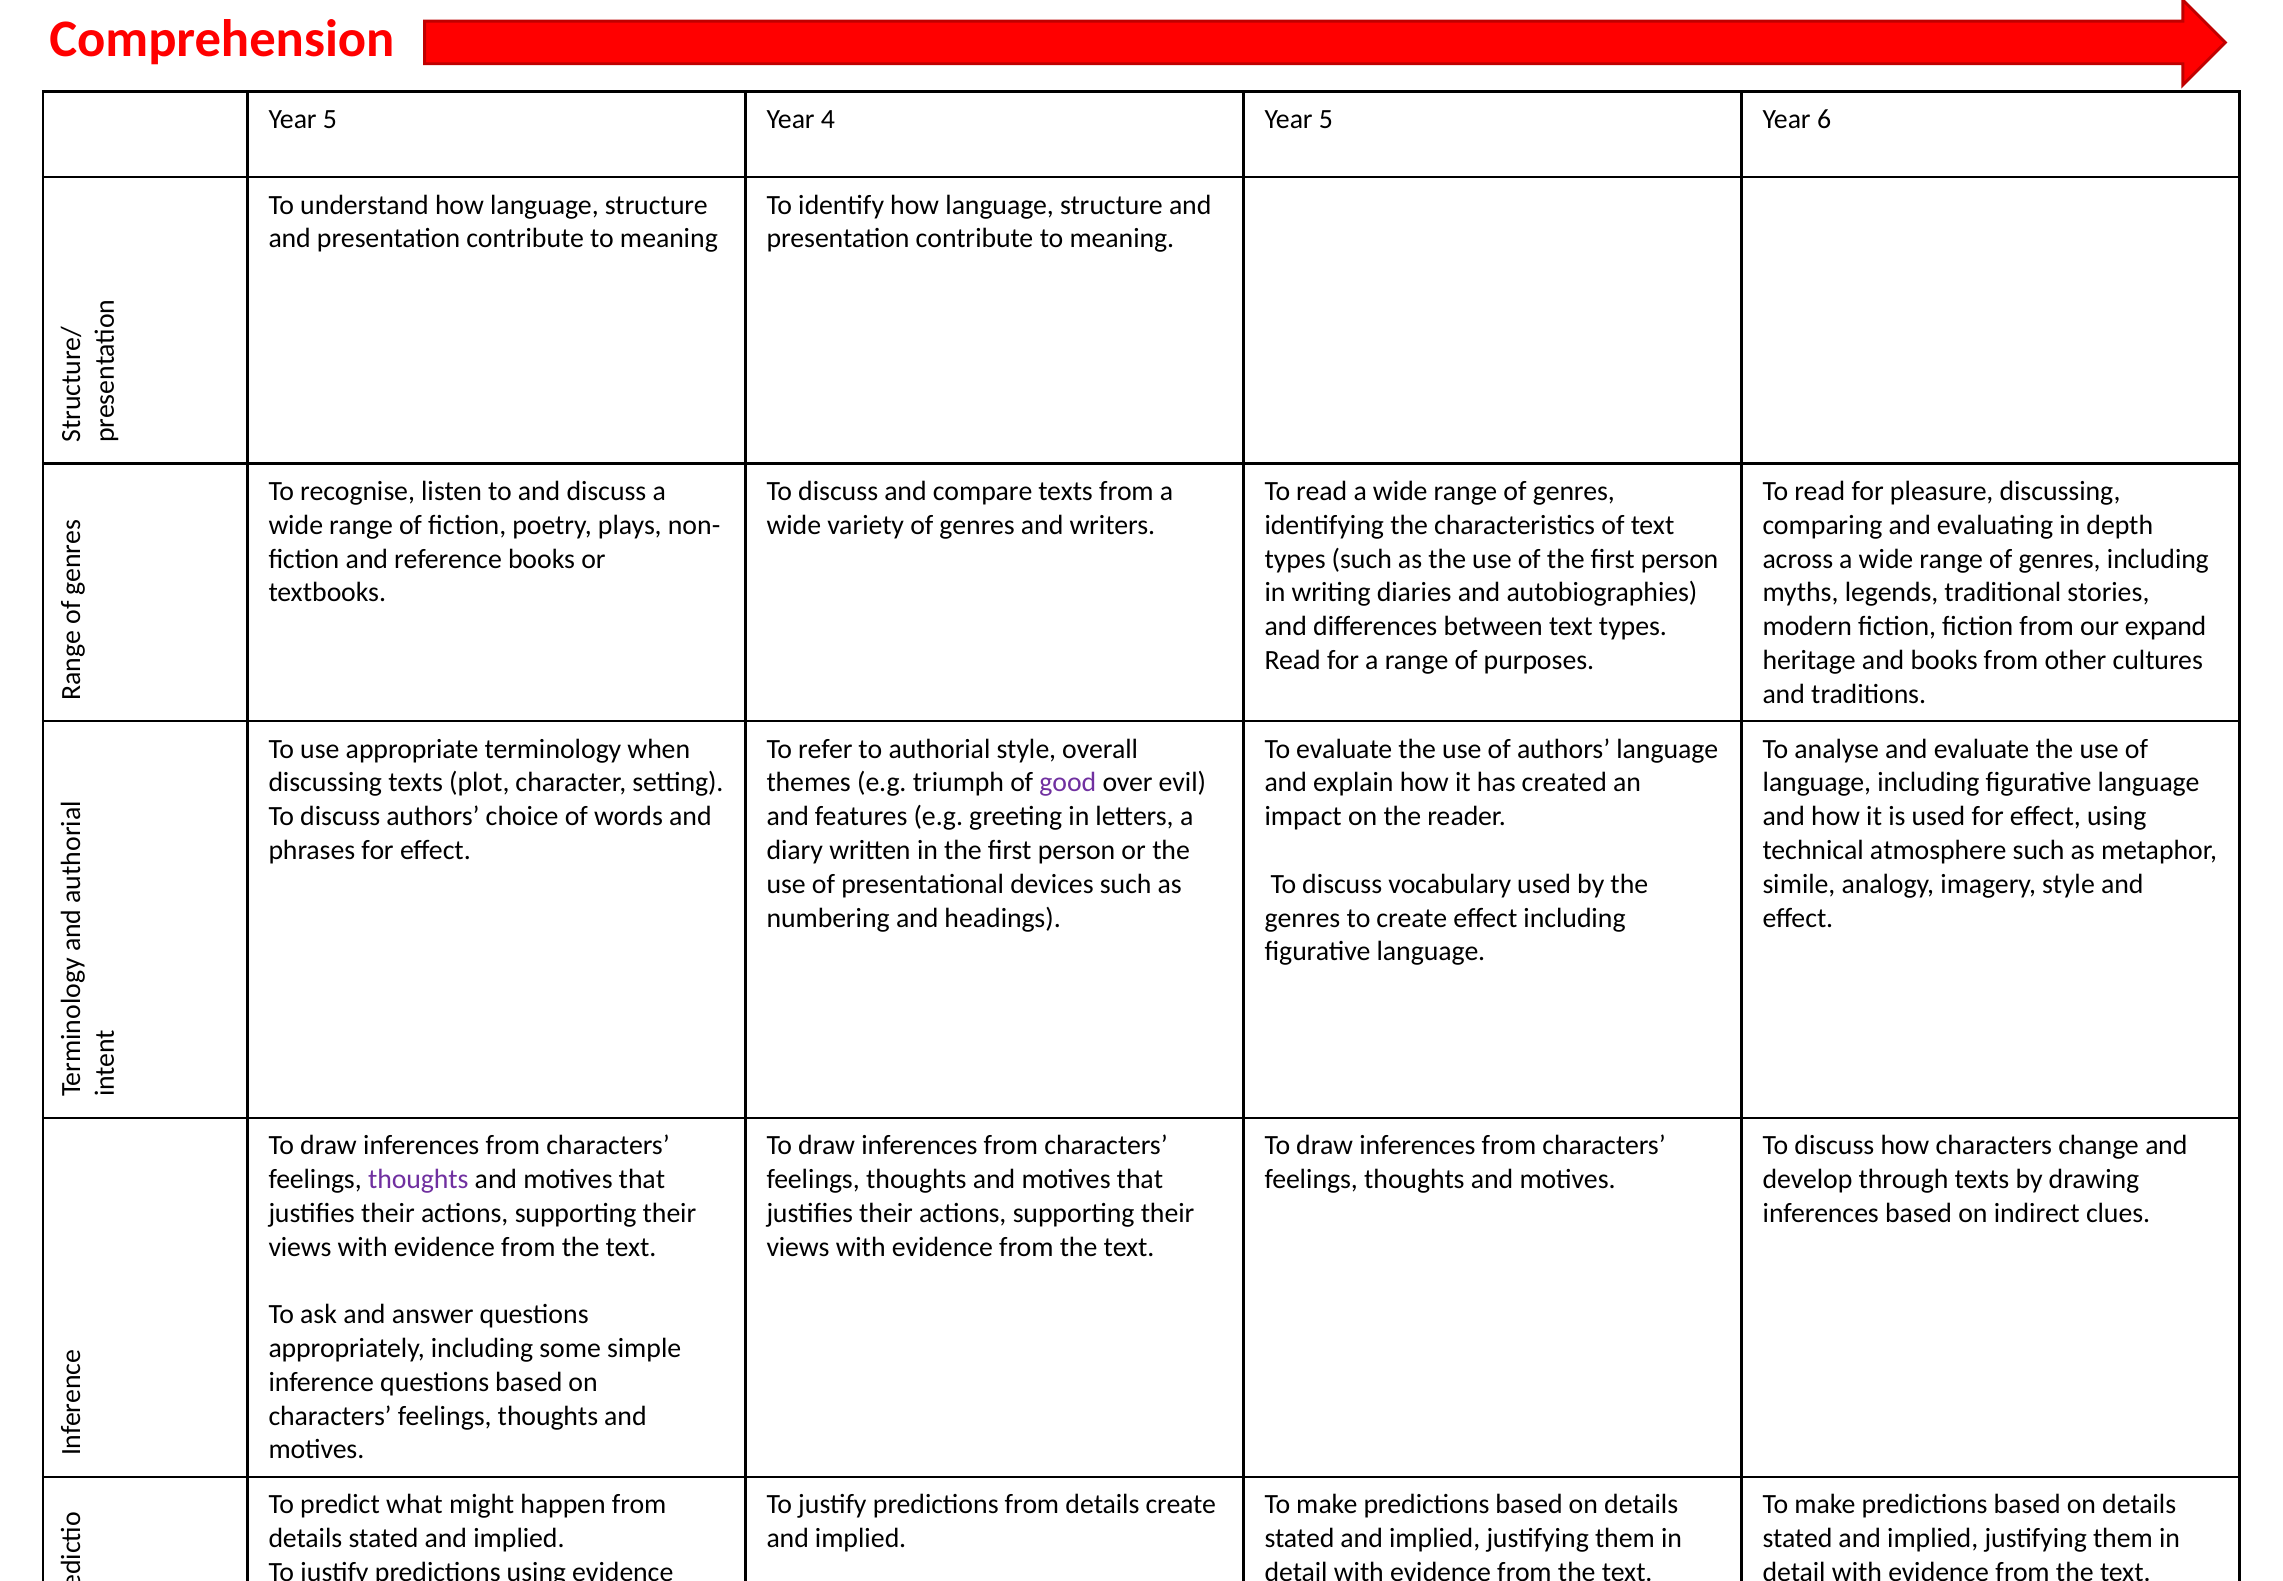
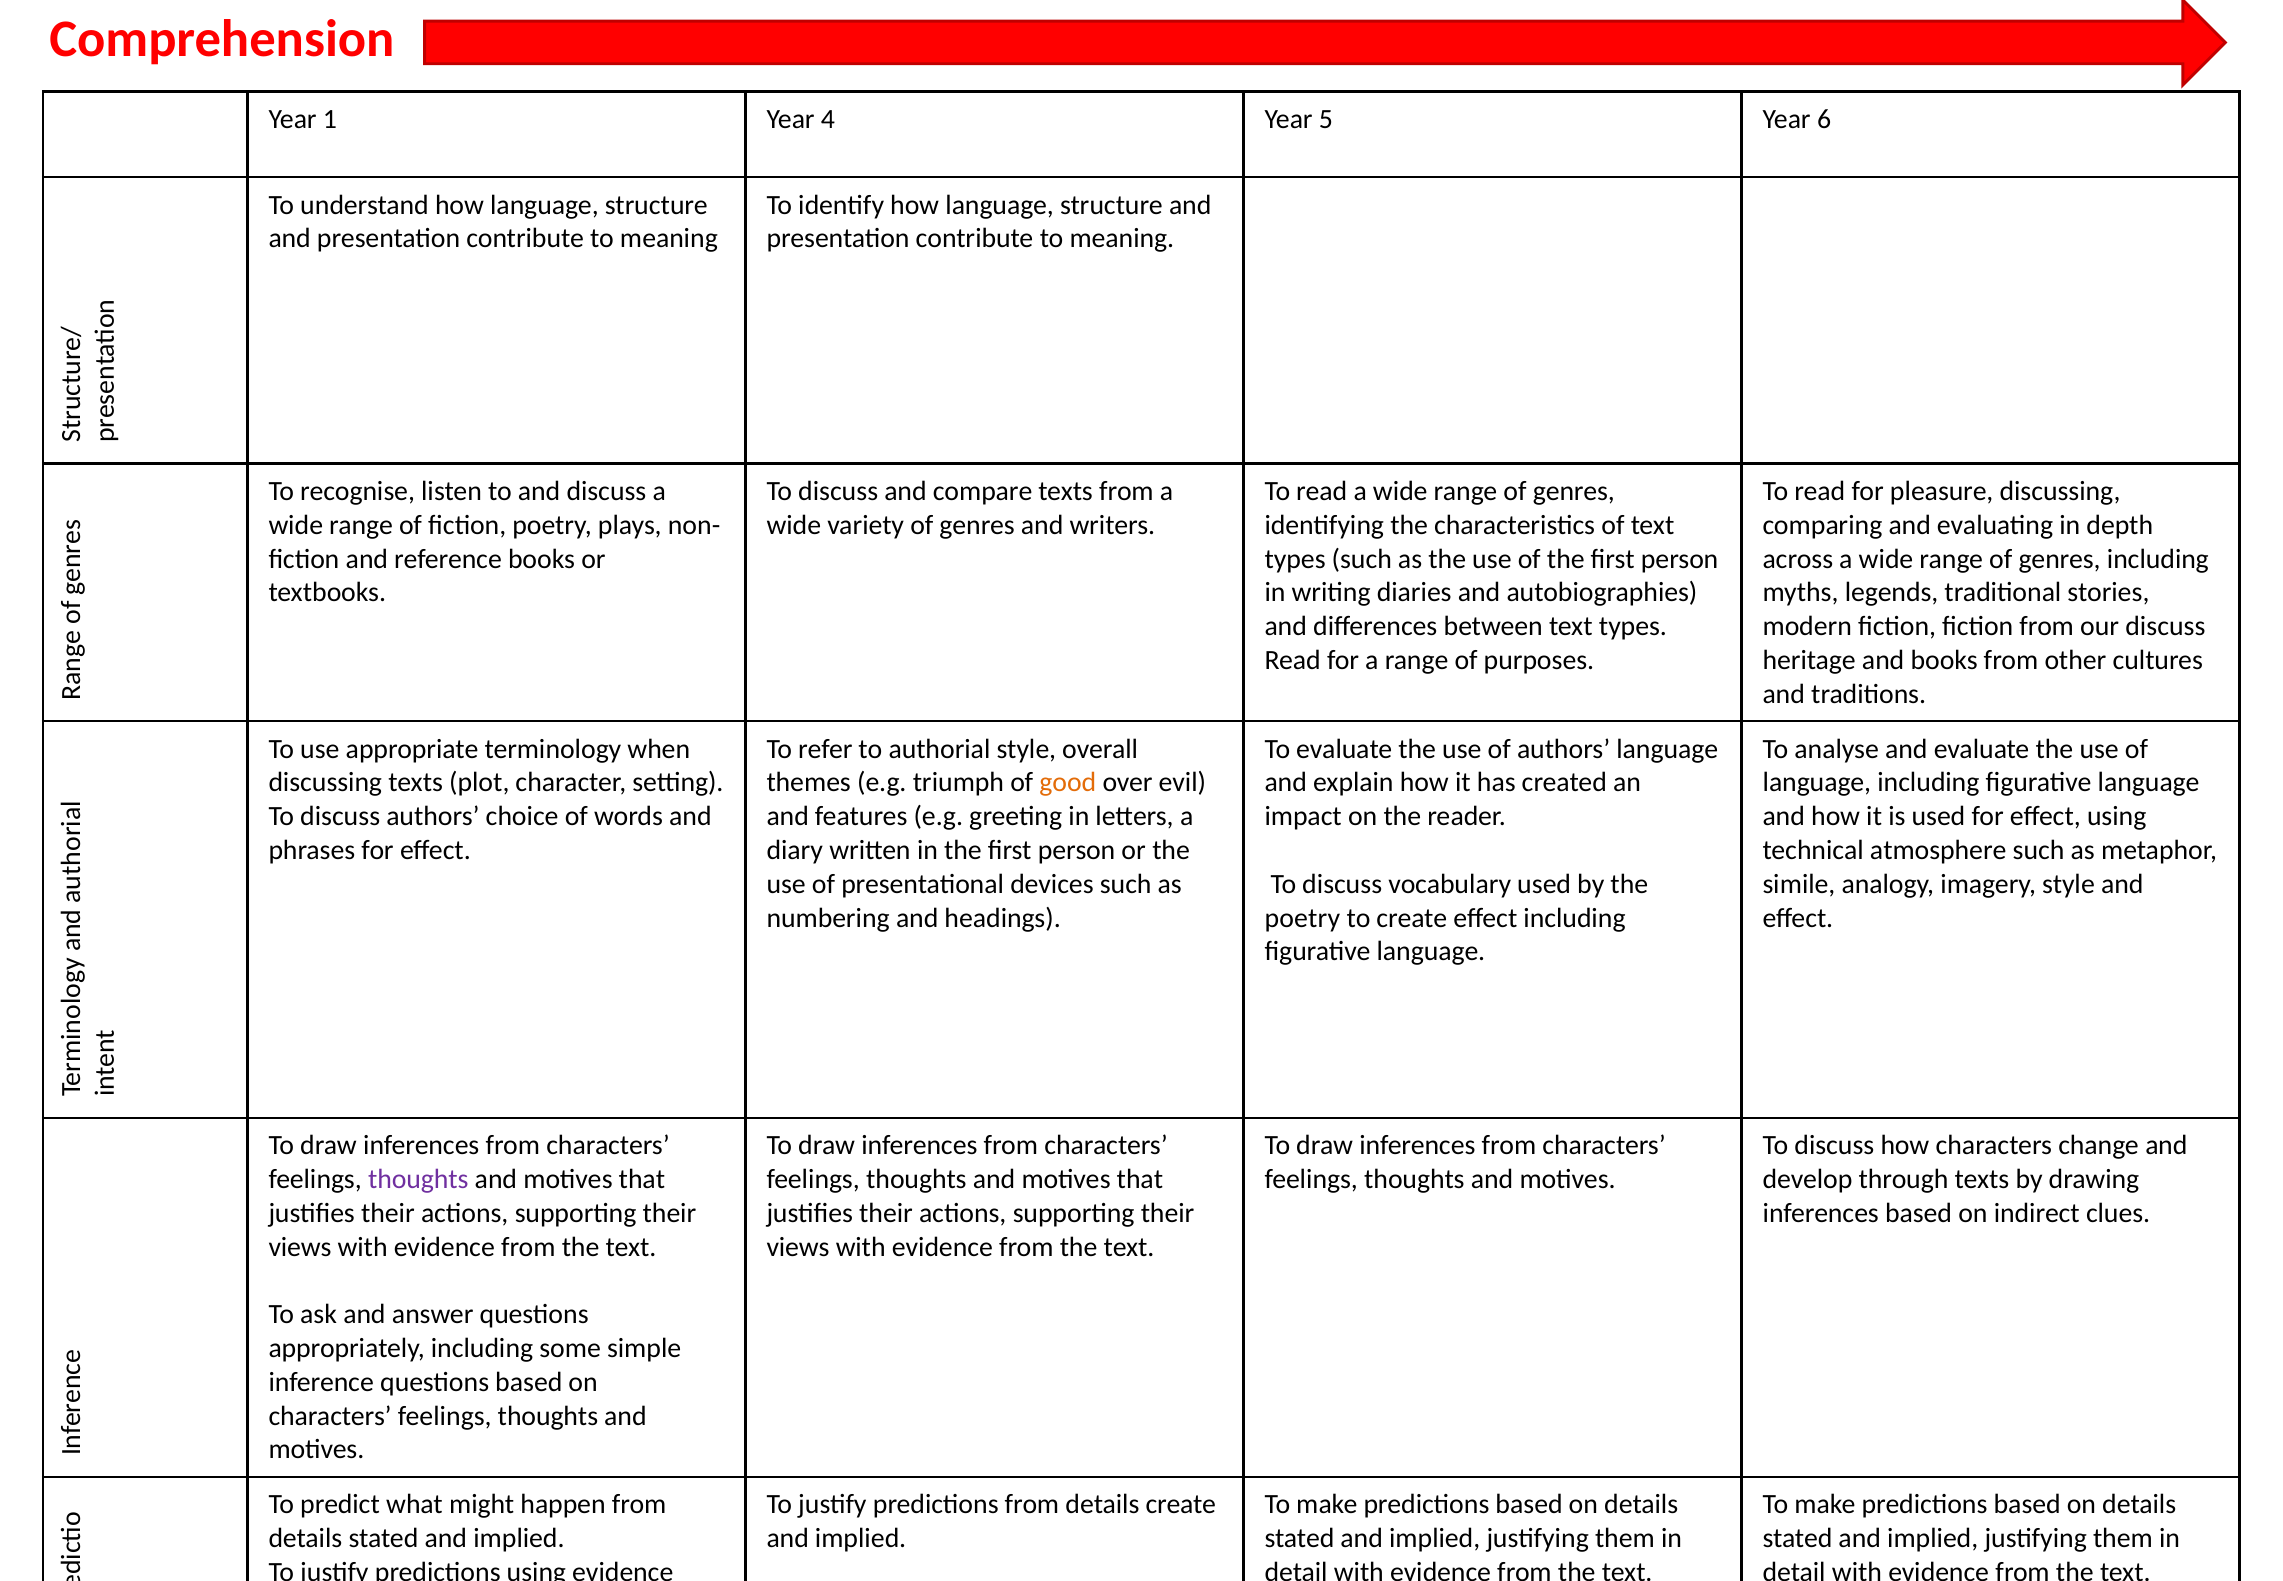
5: 5 -> 1 (330, 119)
our expand: expand -> discuss (2165, 626)
good colour: purple -> orange (1068, 782)
genres: genres -> poetry (1302, 918)
